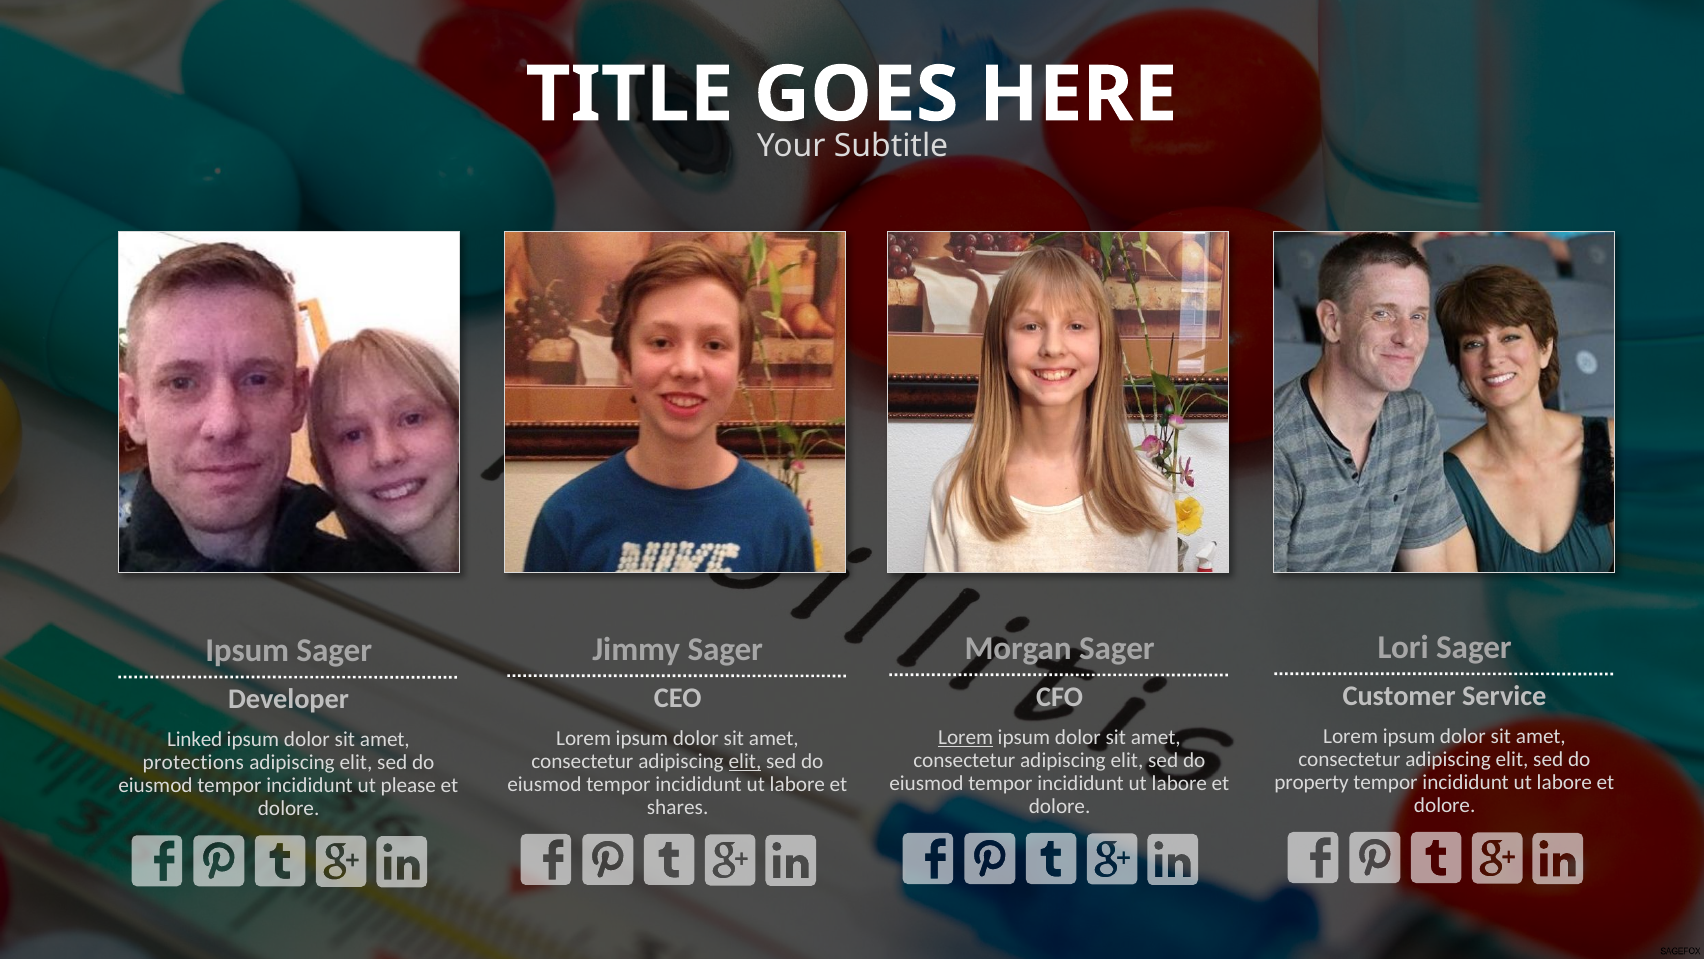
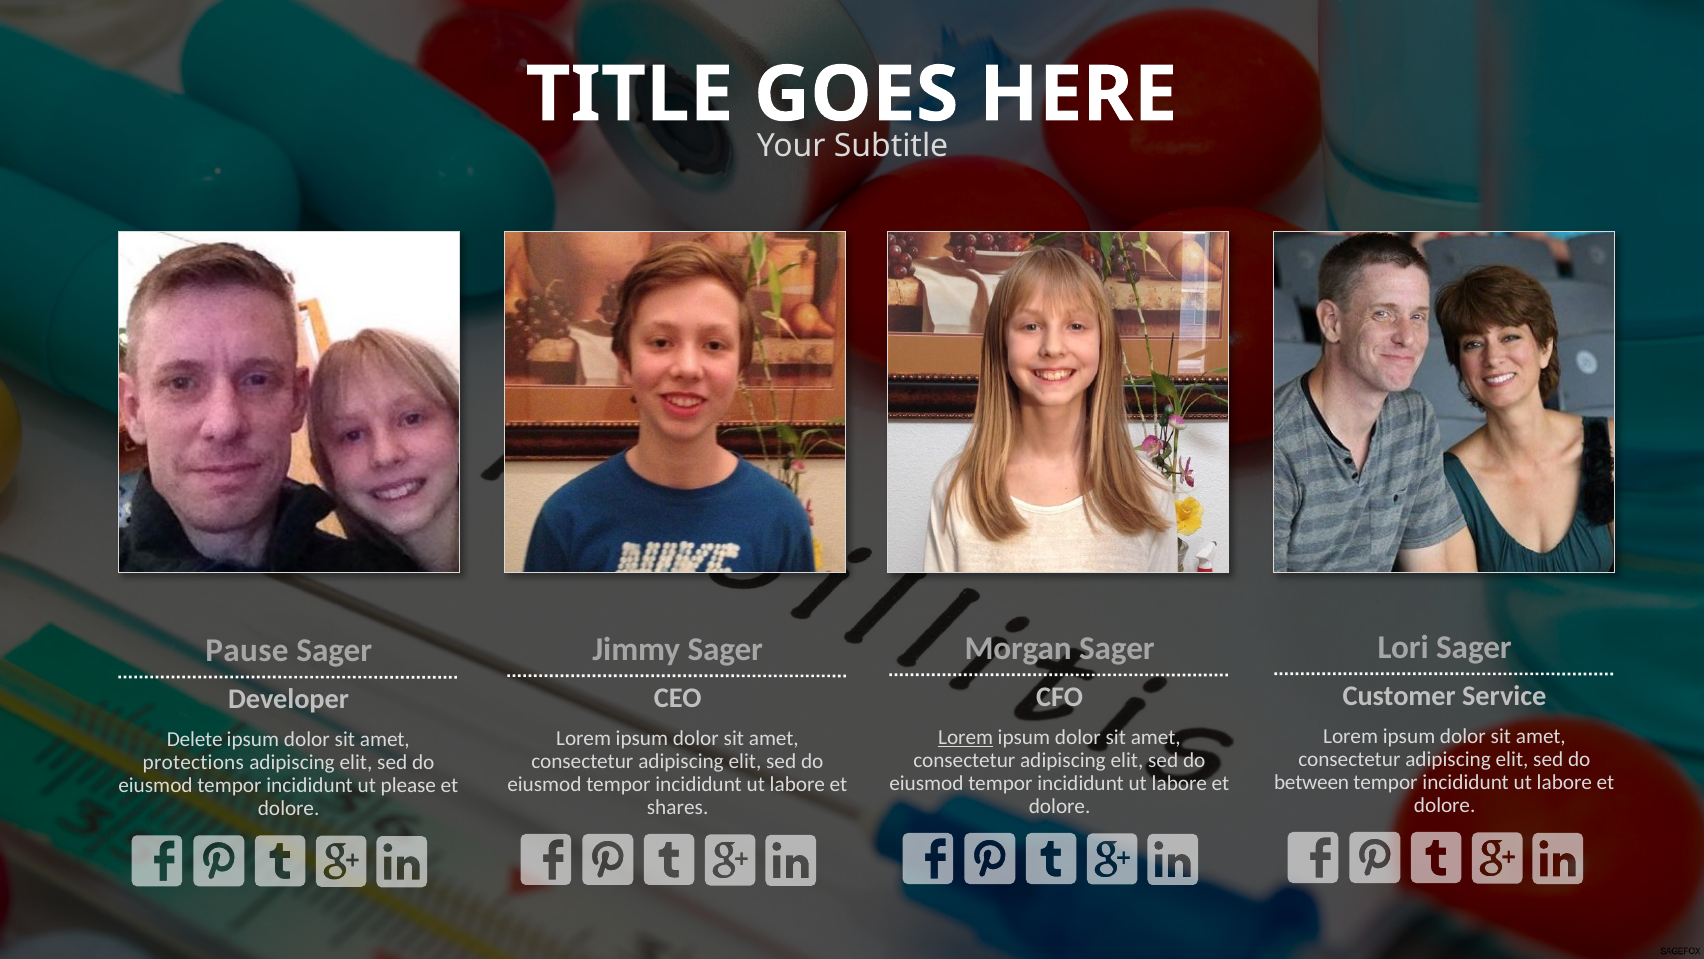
Ipsum: Ipsum -> Pause (247, 650)
Linked: Linked -> Delete (195, 739)
elit underline: present -> none (745, 761)
property: property -> between (1312, 782)
